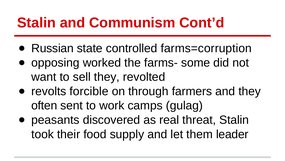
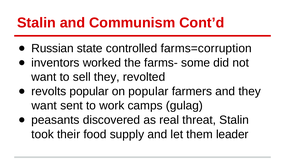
opposing: opposing -> inventors (55, 62)
revolts forcible: forcible -> popular (89, 91)
on through: through -> popular (148, 91)
often: often -> want (44, 105)
